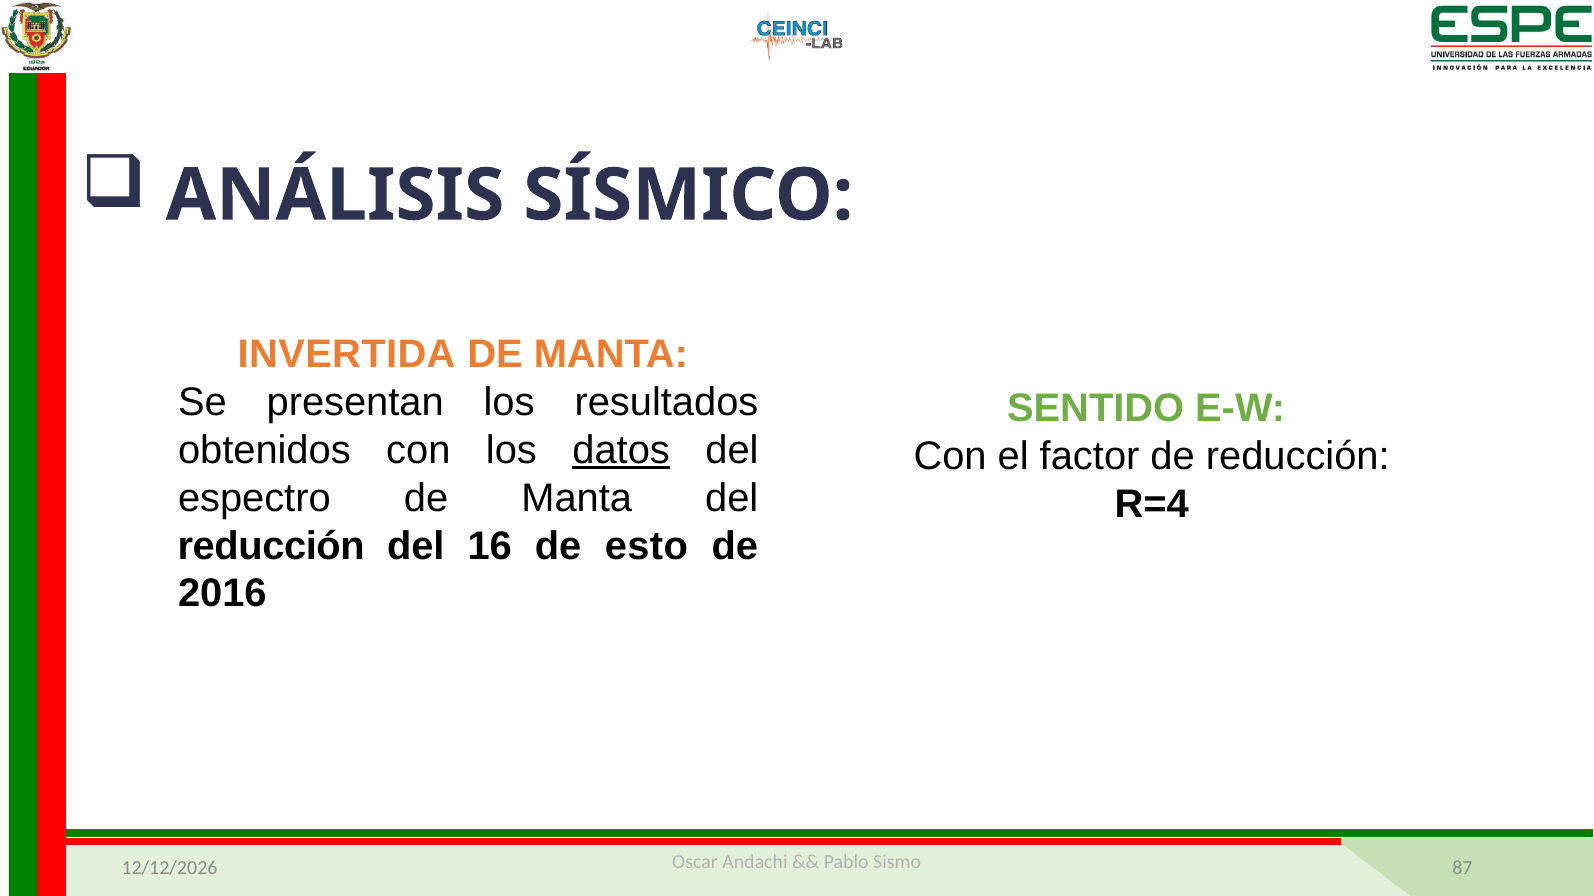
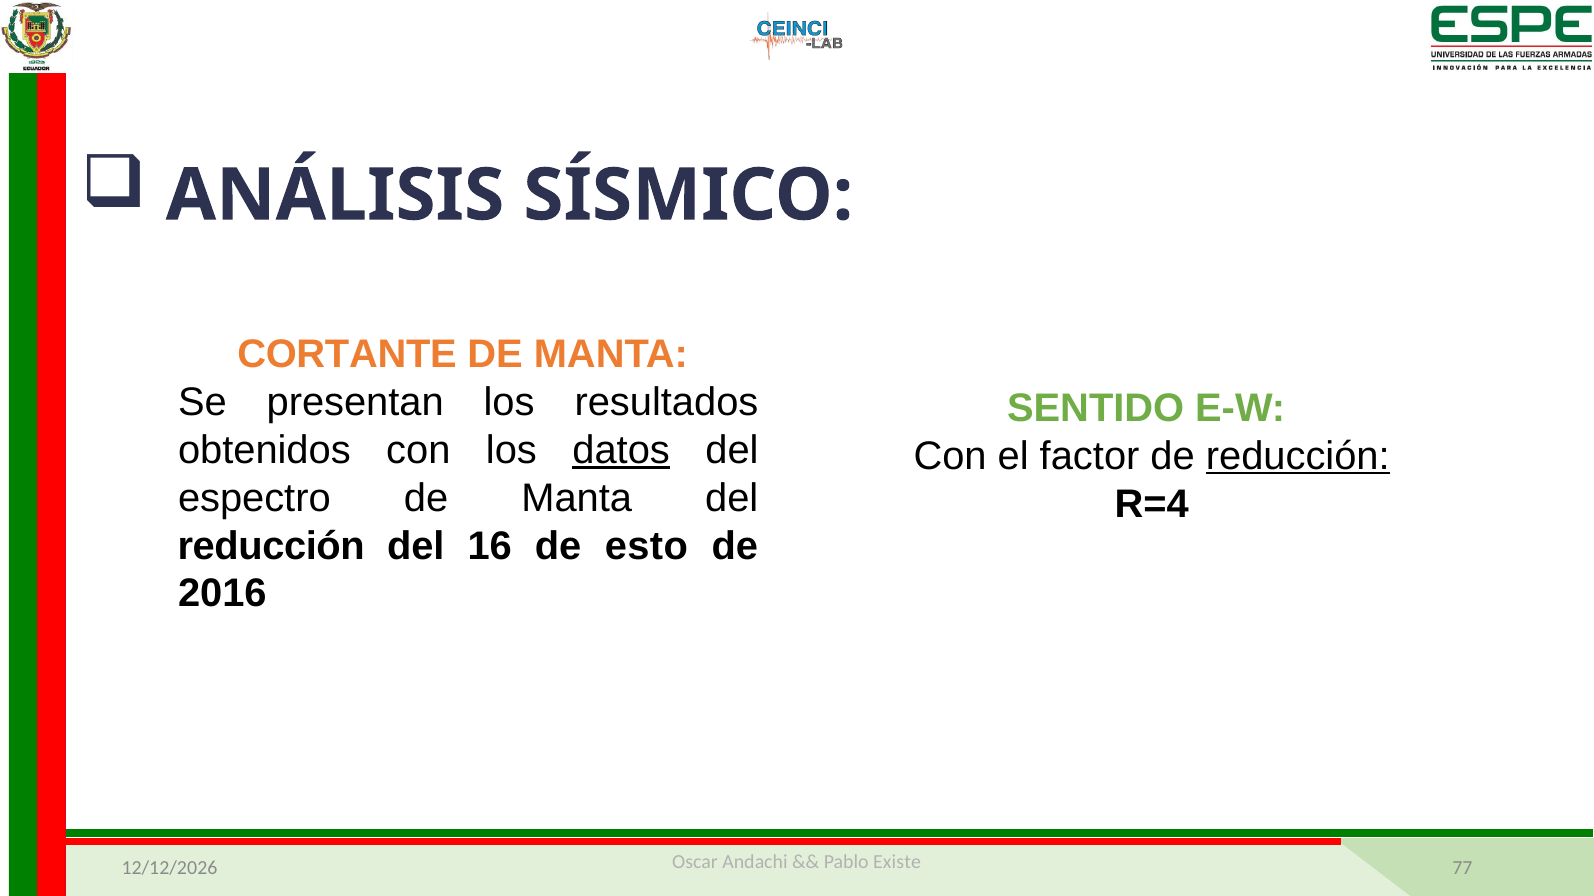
INVERTIDA: INVERTIDA -> CORTANTE (347, 355)
reducción underline: none -> present (1298, 456)
Sismo: Sismo -> Existe (897, 862)
87: 87 -> 77 (1462, 868)
